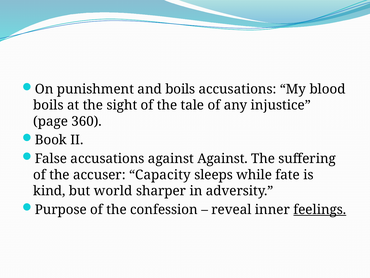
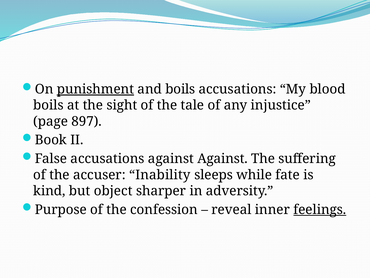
punishment underline: none -> present (95, 89)
360: 360 -> 897 (87, 121)
Capacity: Capacity -> Inability (160, 175)
world: world -> object (113, 191)
